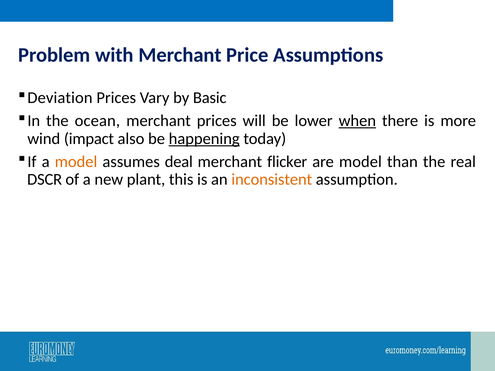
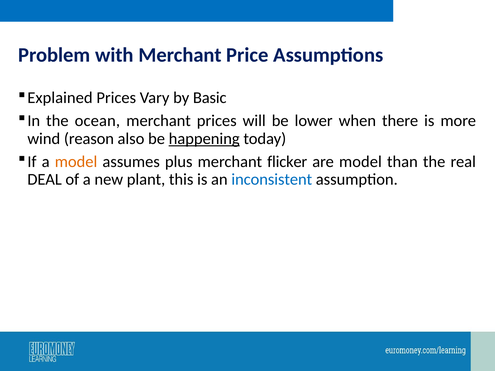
Deviation: Deviation -> Explained (60, 98)
when underline: present -> none (357, 121)
impact: impact -> reason (89, 139)
deal: deal -> plus (179, 162)
DSCR: DSCR -> DEAL (45, 179)
inconsistent colour: orange -> blue (272, 179)
